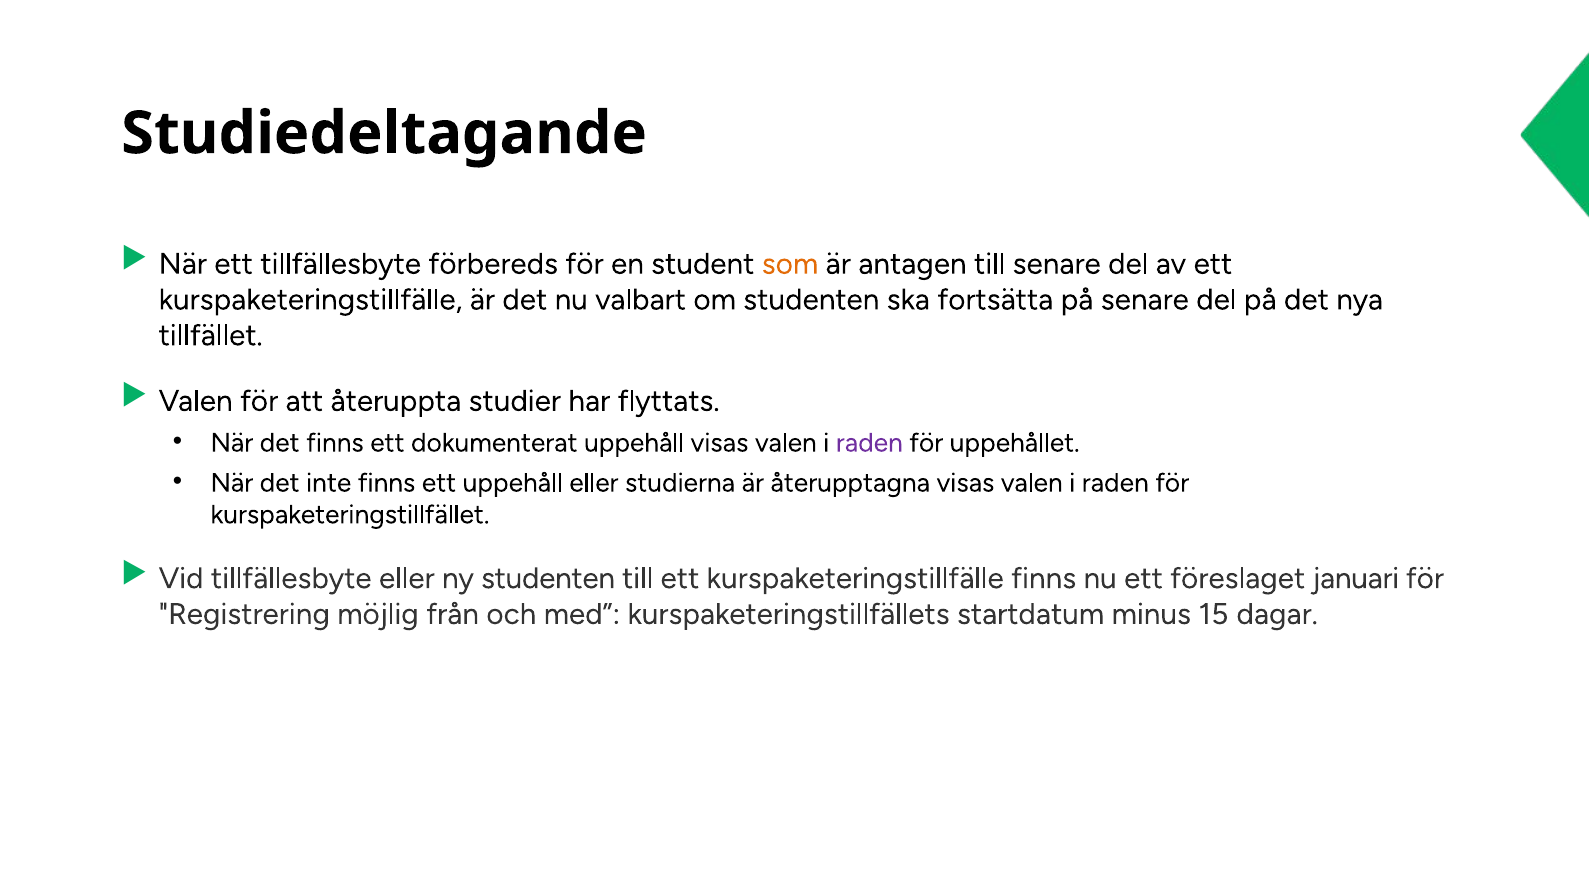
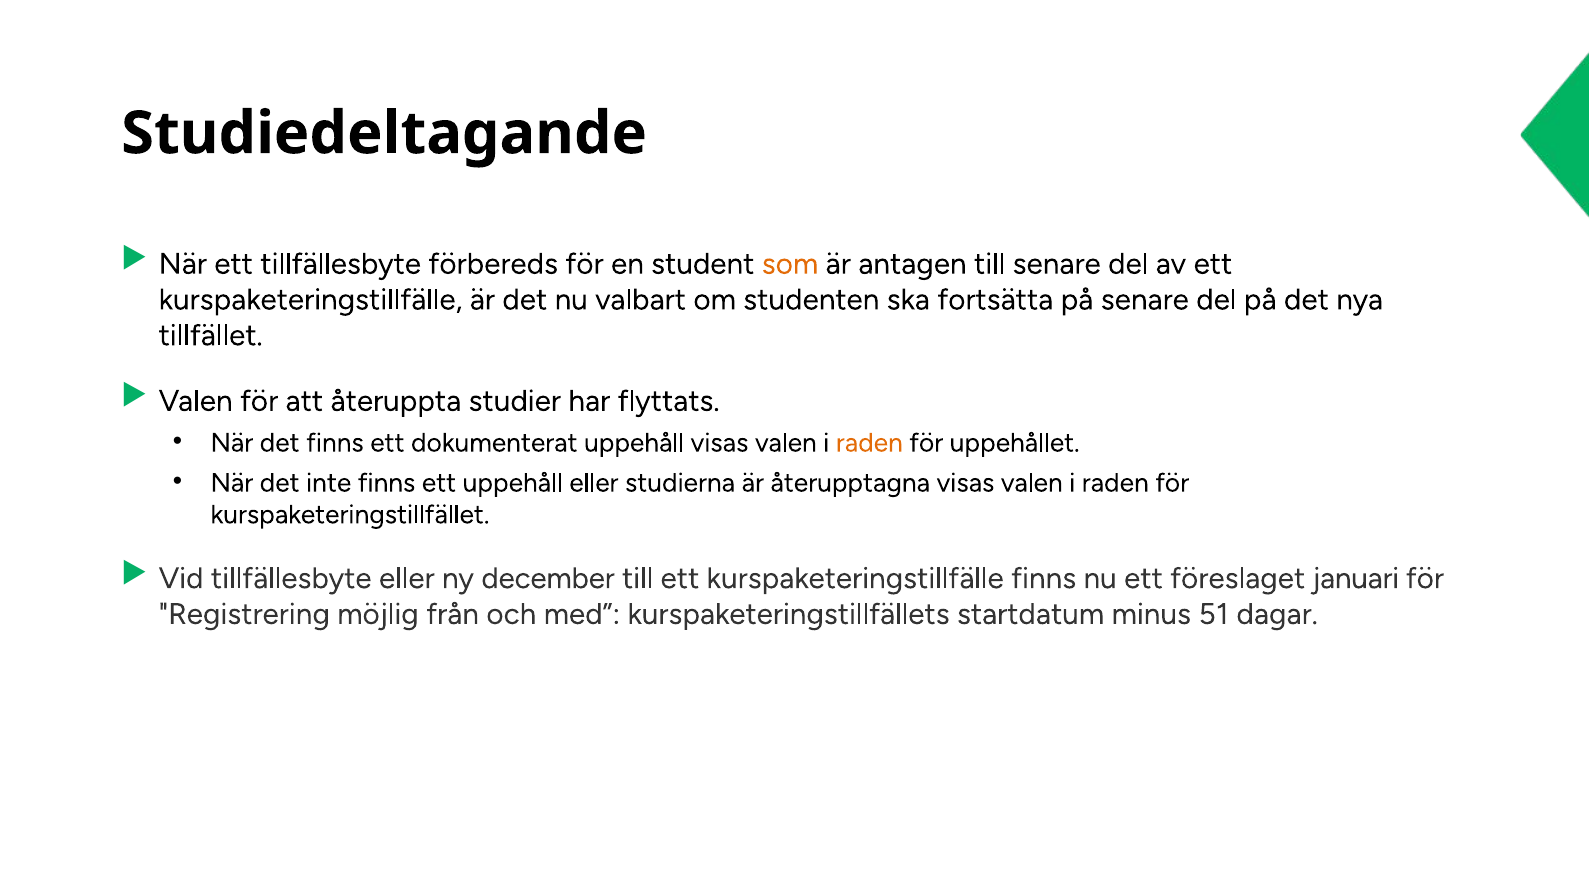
raden colour: purple -> orange (869, 443)
ny studenten: studenten -> december (548, 578)
15: 15 -> 51 (1214, 614)
